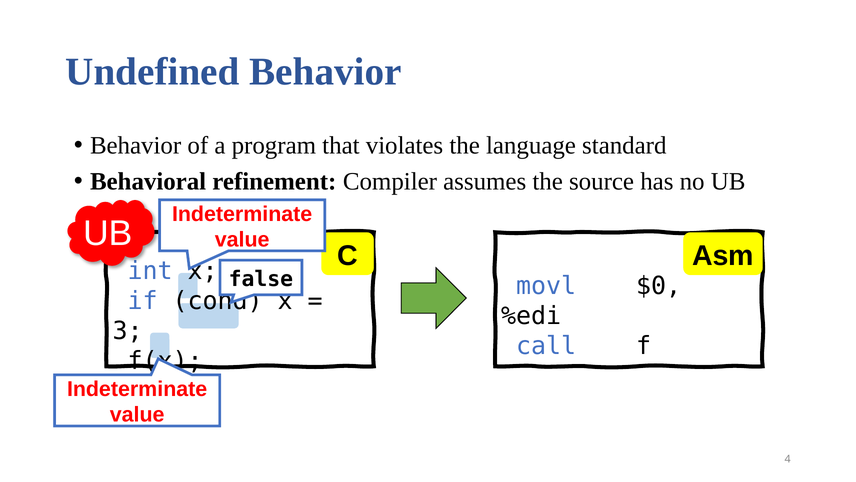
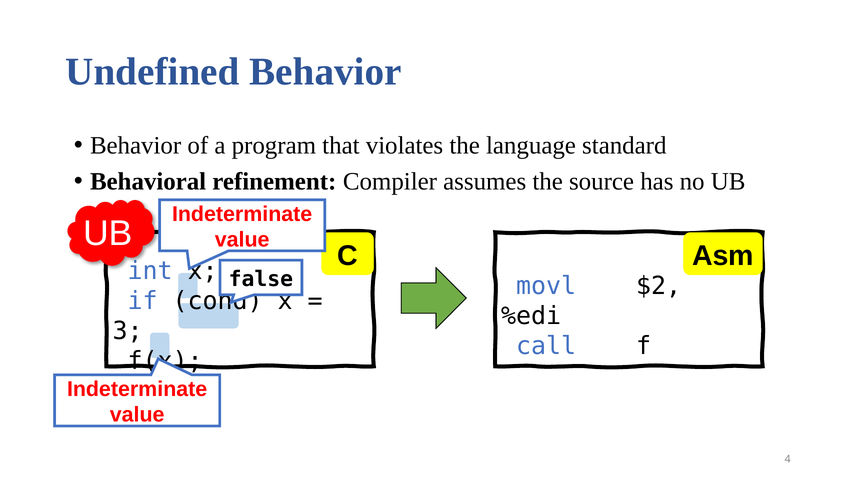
$0: $0 -> $2 (659, 286)
